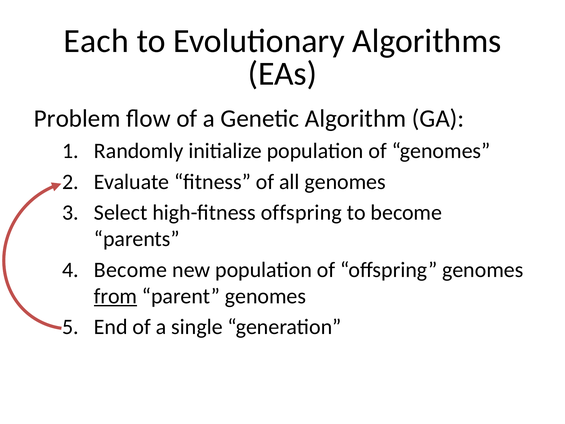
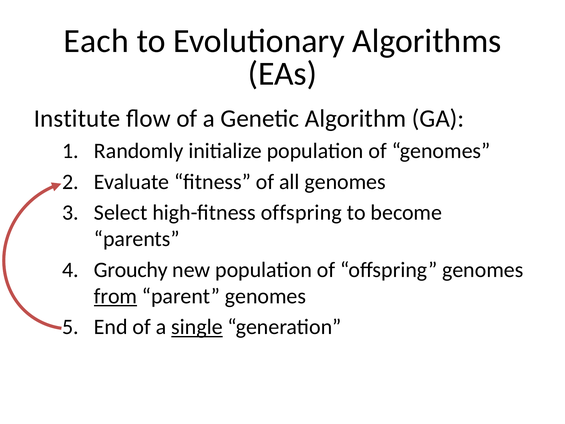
Problem: Problem -> Institute (77, 119)
Become: Become -> Grouchy (131, 270)
single underline: none -> present (197, 327)
